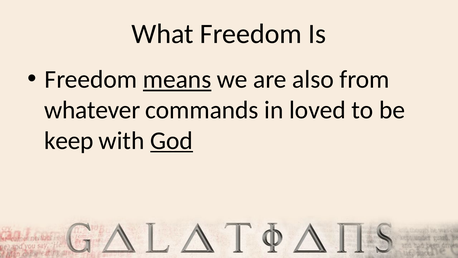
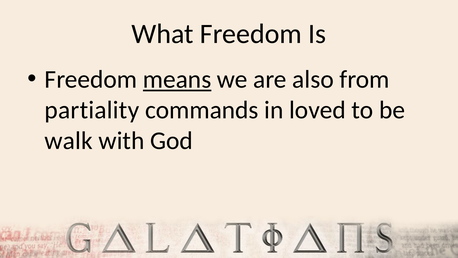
whatever: whatever -> partiality (92, 110)
keep: keep -> walk (69, 141)
God underline: present -> none (172, 141)
